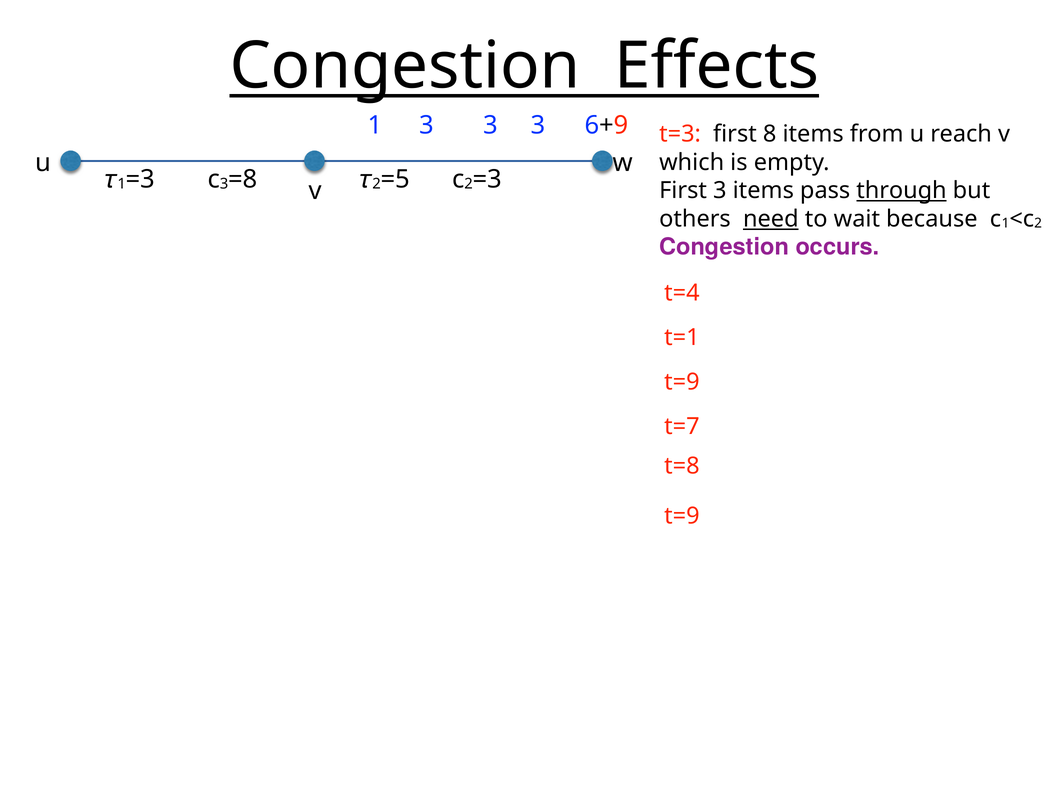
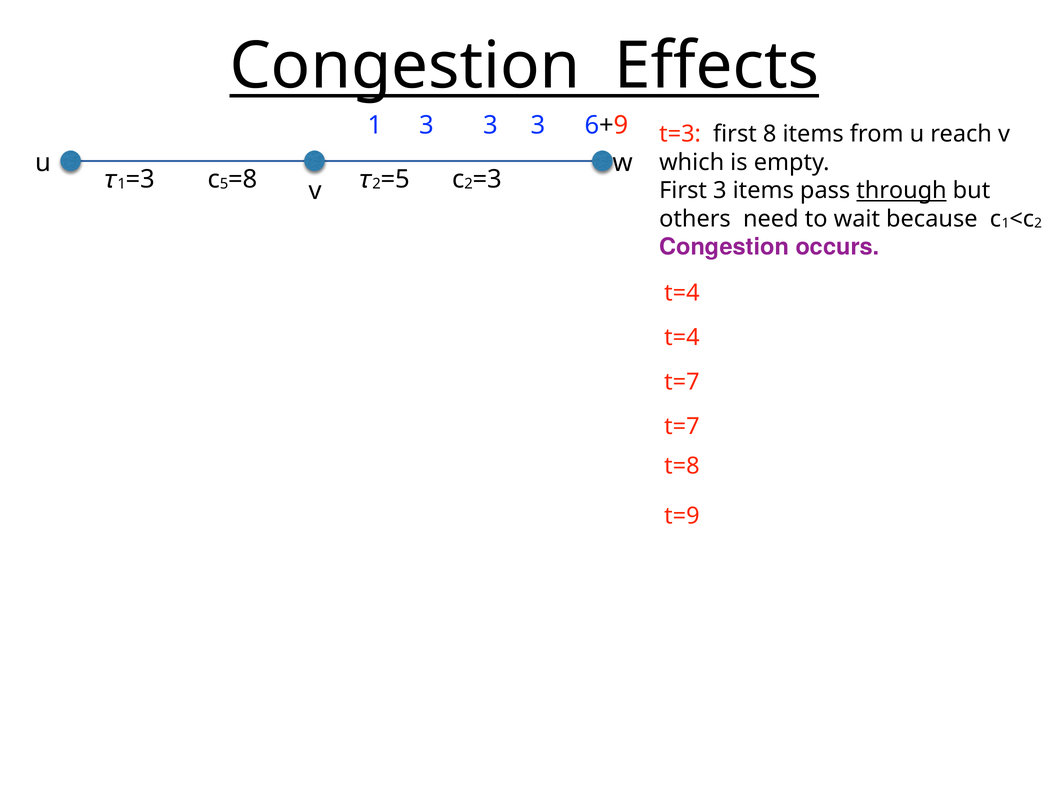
3: 3 -> 5 (224, 184)
need underline: present -> none (771, 219)
t=1: t=1 -> t=4 (682, 337)
t=9: t=9 -> t=7 (682, 382)
